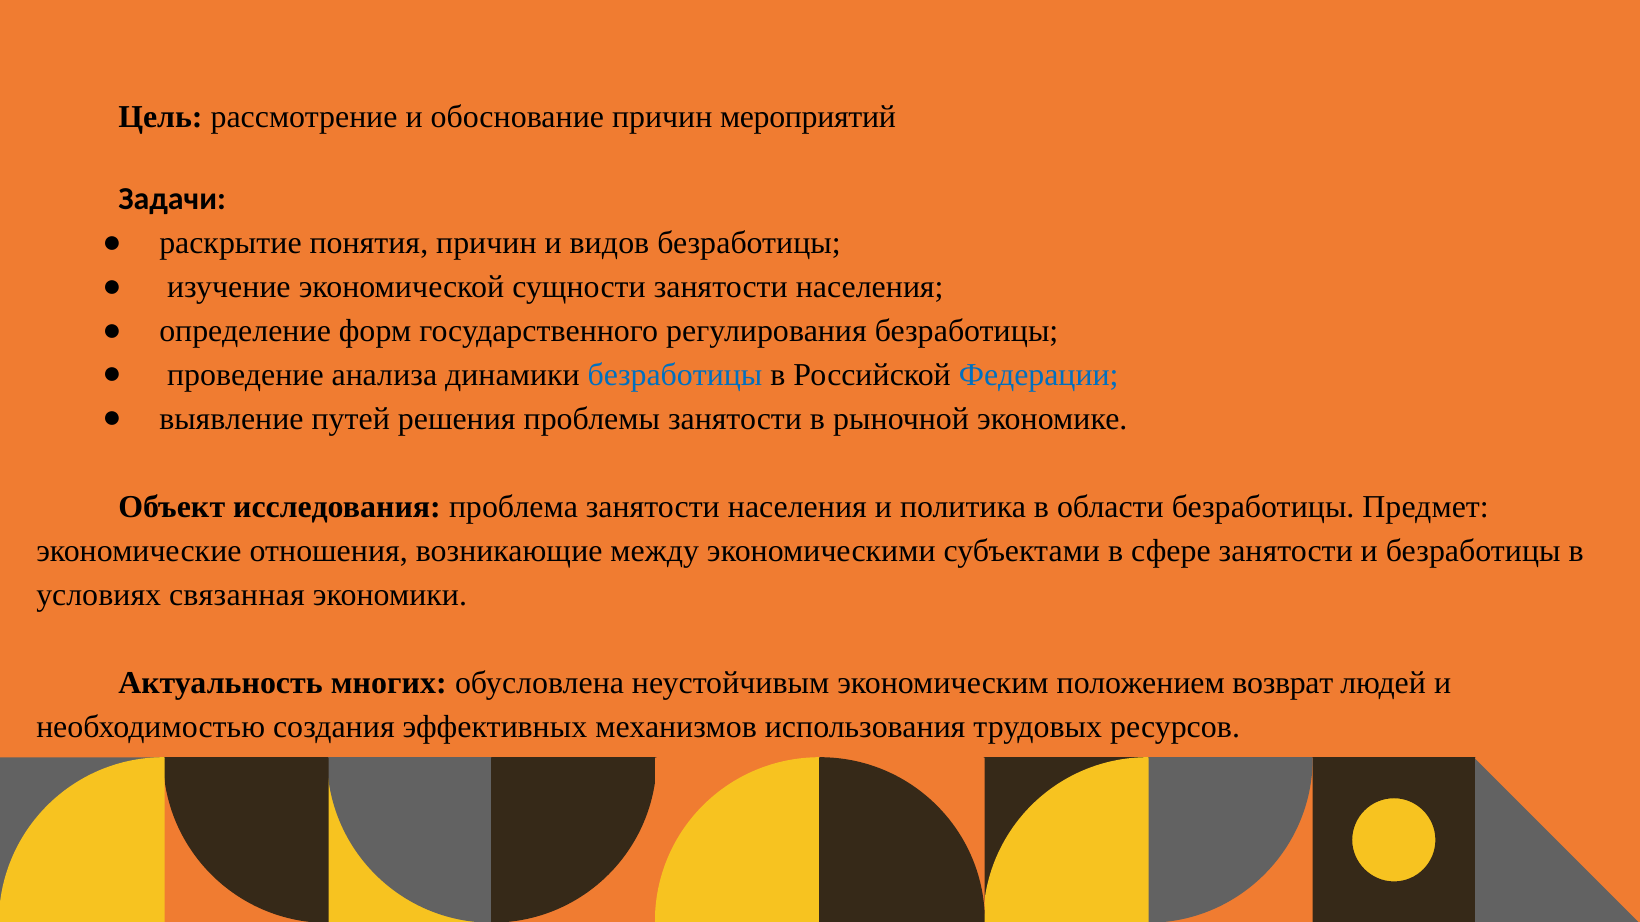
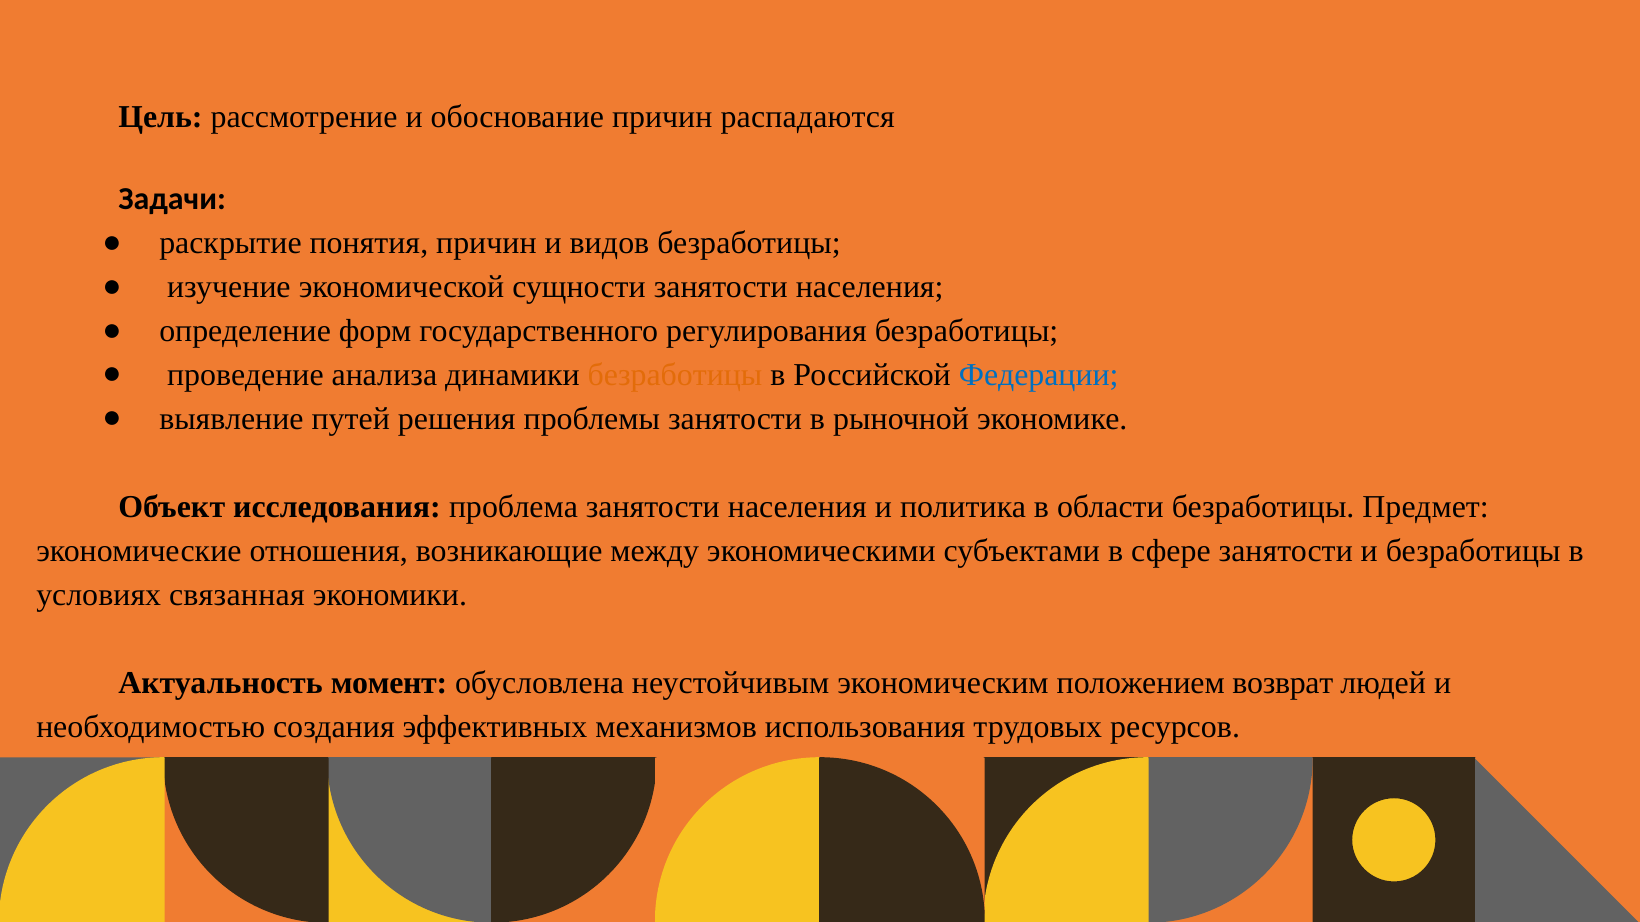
мероприятий: мероприятий -> распадаются (808, 117)
безработицы colour: blue -> orange (675, 375)
многих: многих -> момент (389, 683)
